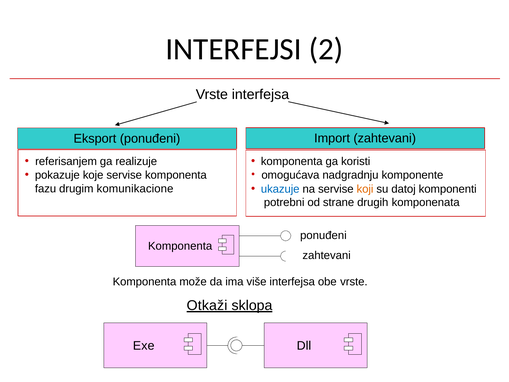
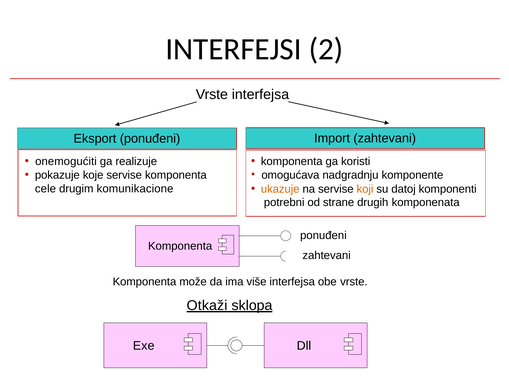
referisanjem: referisanjem -> onemogućiti (66, 161)
ukazuje colour: blue -> orange (280, 189)
fazu: fazu -> cele (45, 189)
